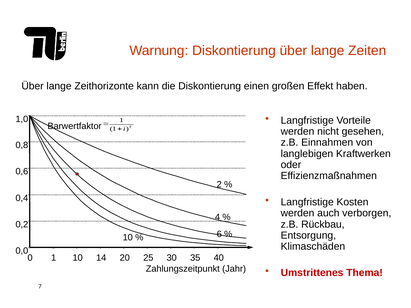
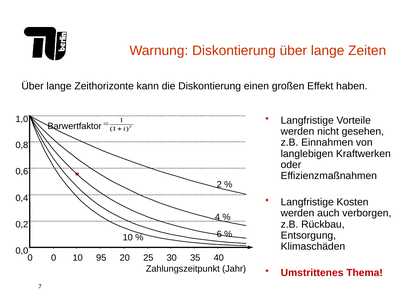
0 1: 1 -> 0 (54, 258)
14: 14 -> 95 (101, 258)
